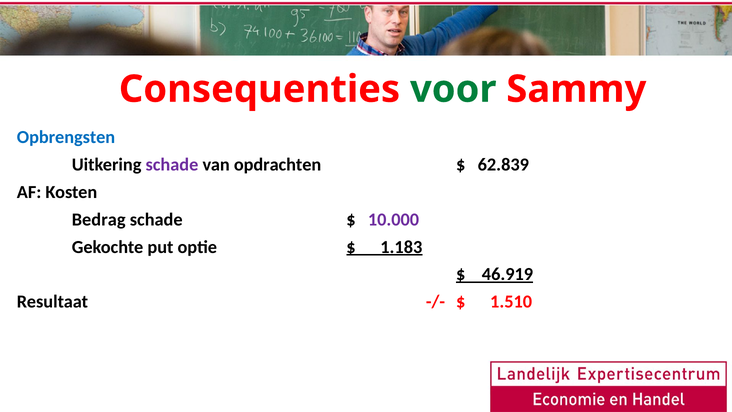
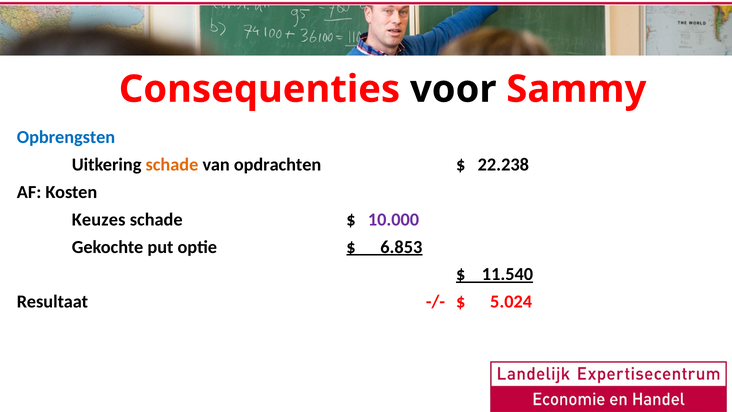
voor colour: green -> black (453, 89)
schade colour: purple -> orange (172, 165)
62.839: 62.839 -> 22.238 (503, 165)
Bedrag: Bedrag -> Keuzes (99, 219)
1.183: 1.183 -> 6.853 (401, 247)
46.919: 46.919 -> 11.540 (507, 274)
1.510: 1.510 -> 5.024 (511, 302)
